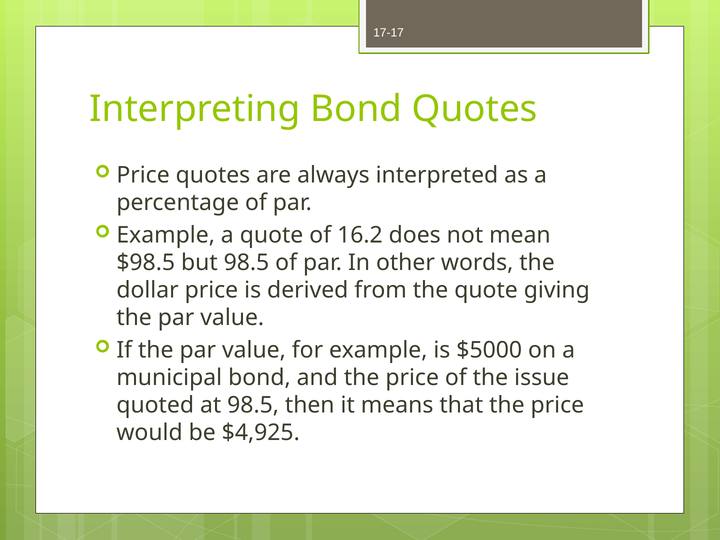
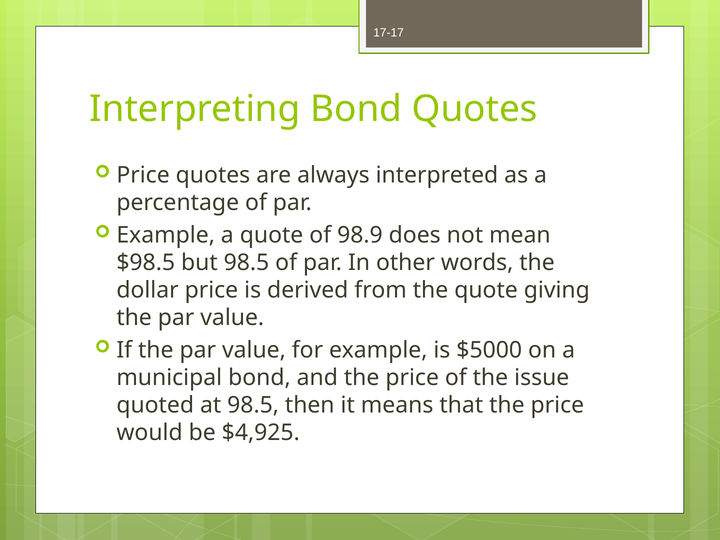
16.2: 16.2 -> 98.9 (360, 235)
